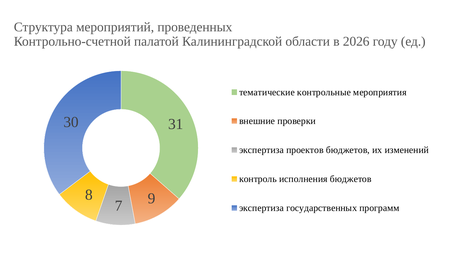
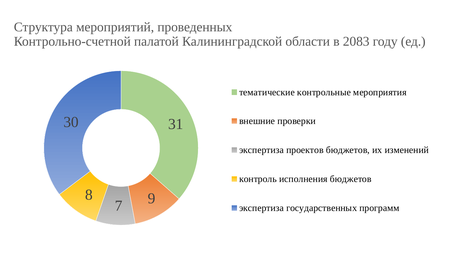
2026: 2026 -> 2083 (356, 42)
